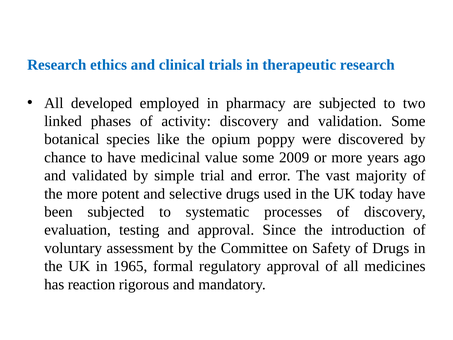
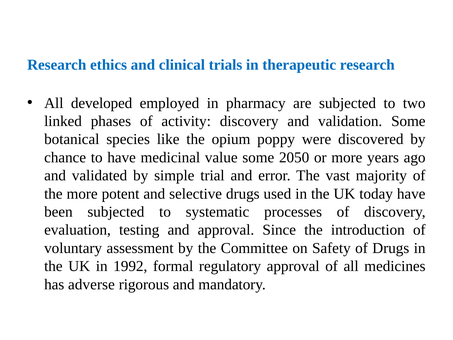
2009: 2009 -> 2050 (294, 157)
1965: 1965 -> 1992 (130, 266)
reaction: reaction -> adverse (91, 284)
